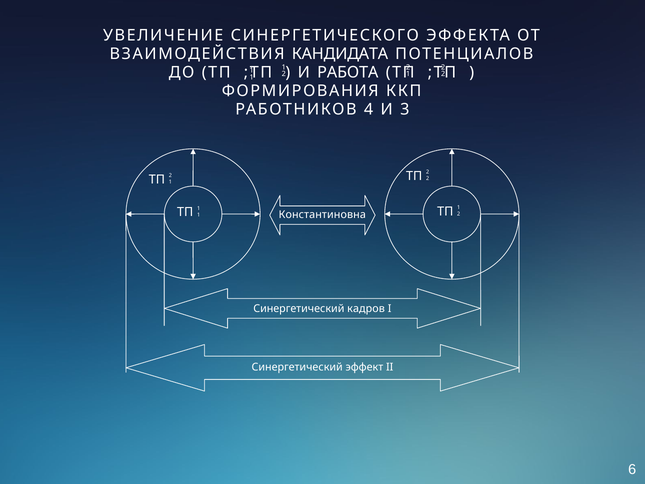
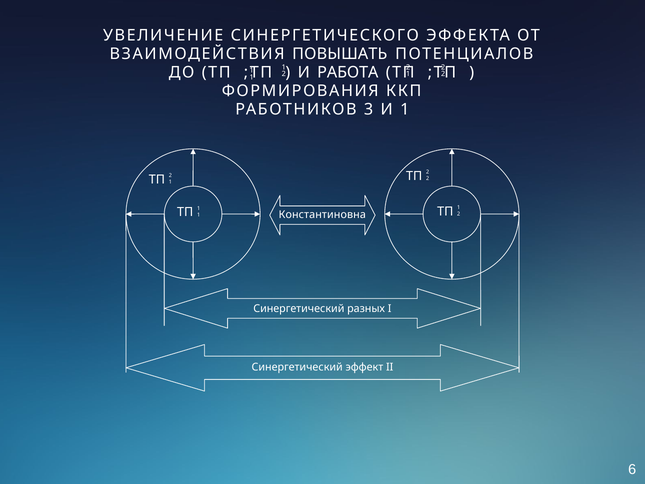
КАНДИДАТА: КАНДИДАТА -> ПОВЫШАТЬ (340, 54)
4: 4 -> 3 (369, 109)
И 3: 3 -> 1 (405, 109)
кадров: кадров -> разных (366, 309)
